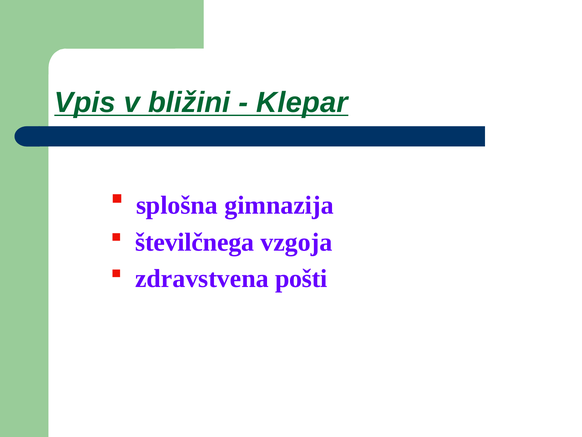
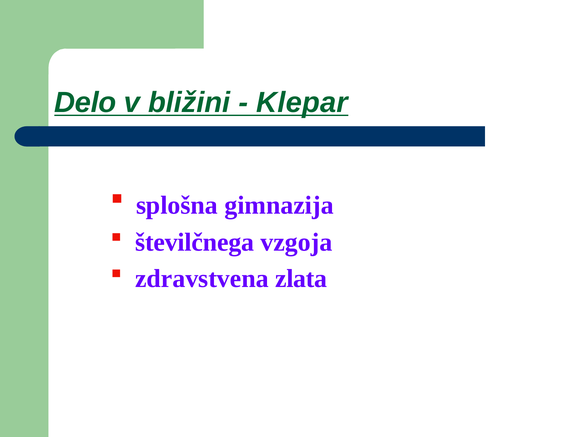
Vpis: Vpis -> Delo (85, 102)
pošti: pošti -> zlata (301, 278)
